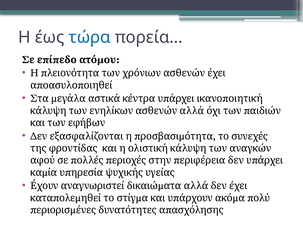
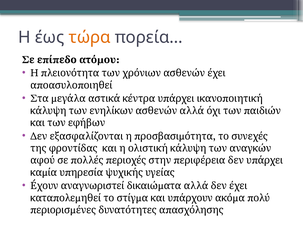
τώρα colour: blue -> orange (90, 37)
